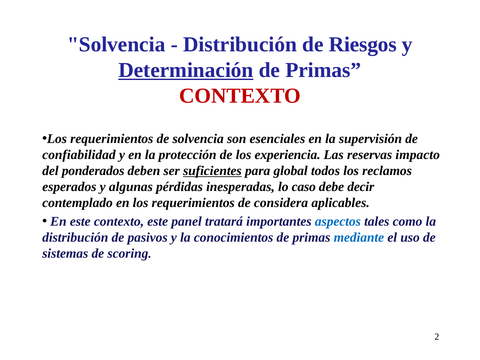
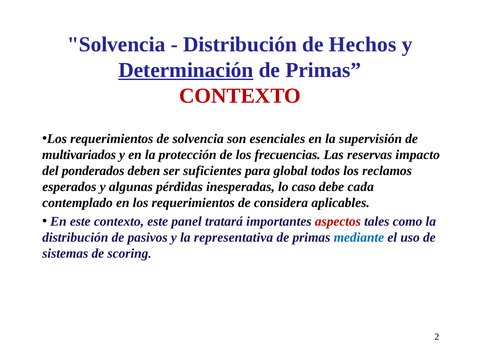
Riesgos: Riesgos -> Hechos (363, 44)
confiabilidad: confiabilidad -> multivariados (79, 155)
experiencia: experiencia -> frecuencias (288, 155)
suficientes underline: present -> none (212, 171)
decir: decir -> cada (361, 187)
aspectos colour: blue -> red (338, 222)
conocimientos: conocimientos -> representativa (234, 238)
